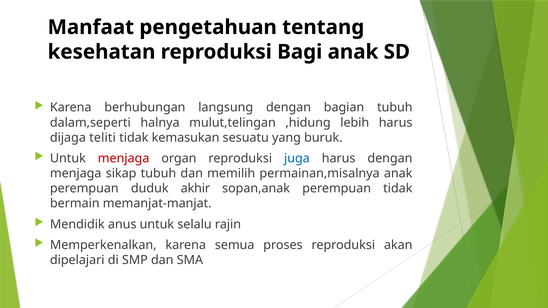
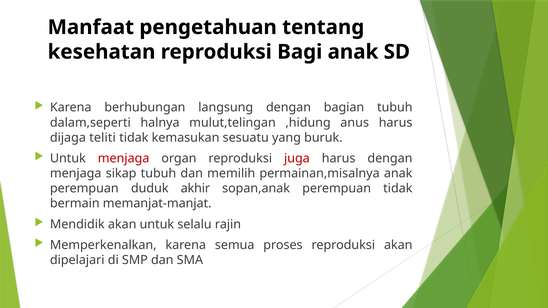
lebih: lebih -> anus (355, 123)
juga colour: blue -> red (297, 158)
Mendidik anus: anus -> akan (122, 224)
